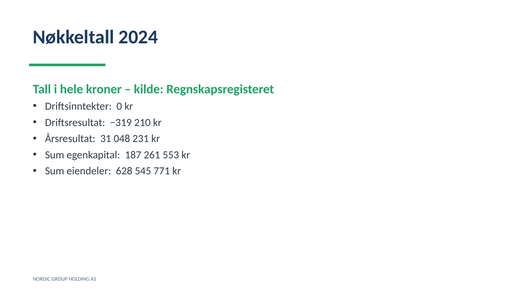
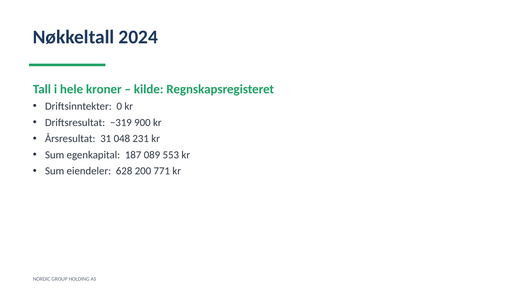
210: 210 -> 900 (142, 122)
261: 261 -> 089 (152, 155)
545: 545 -> 200 (143, 171)
